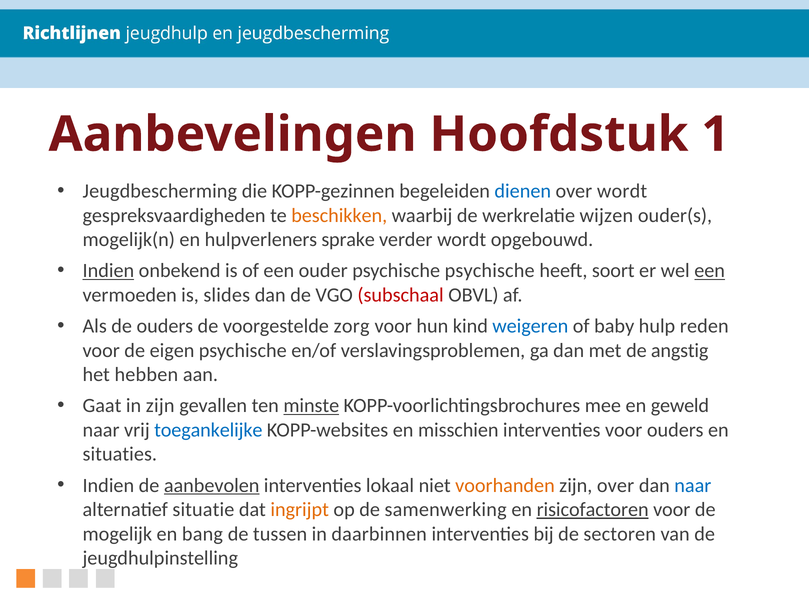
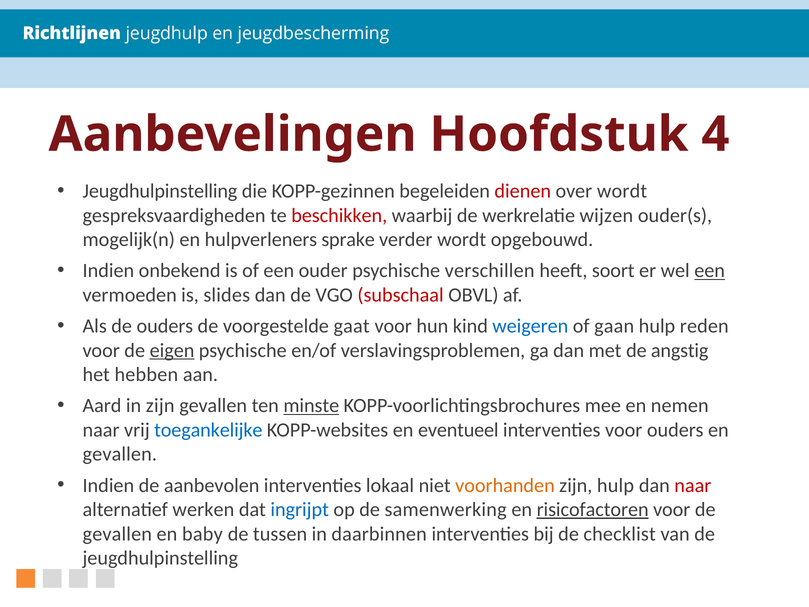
1: 1 -> 4 (715, 134)
Jeugdbescherming: Jeugdbescherming -> Jeugdhulpinstelling (160, 191)
dienen colour: blue -> red (523, 191)
beschikken colour: orange -> red (339, 215)
Indien underline: present -> none (108, 271)
psychische psychische: psychische -> verschillen (490, 271)
zorg: zorg -> gaat (352, 326)
baby: baby -> gaan (614, 326)
eigen underline: none -> present (172, 350)
Gaat: Gaat -> Aard (102, 406)
geweld: geweld -> nemen (680, 406)
misschien: misschien -> eventueel (458, 430)
situaties: situaties -> gevallen (120, 454)
aanbevolen underline: present -> none (212, 485)
zijn over: over -> hulp (616, 485)
naar colour: blue -> red (693, 485)
situatie: situatie -> werken (203, 509)
ingrijpt colour: orange -> blue (300, 509)
mogelijk: mogelijk -> gevallen (117, 534)
bang: bang -> baby (202, 534)
sectoren: sectoren -> checklist (620, 534)
